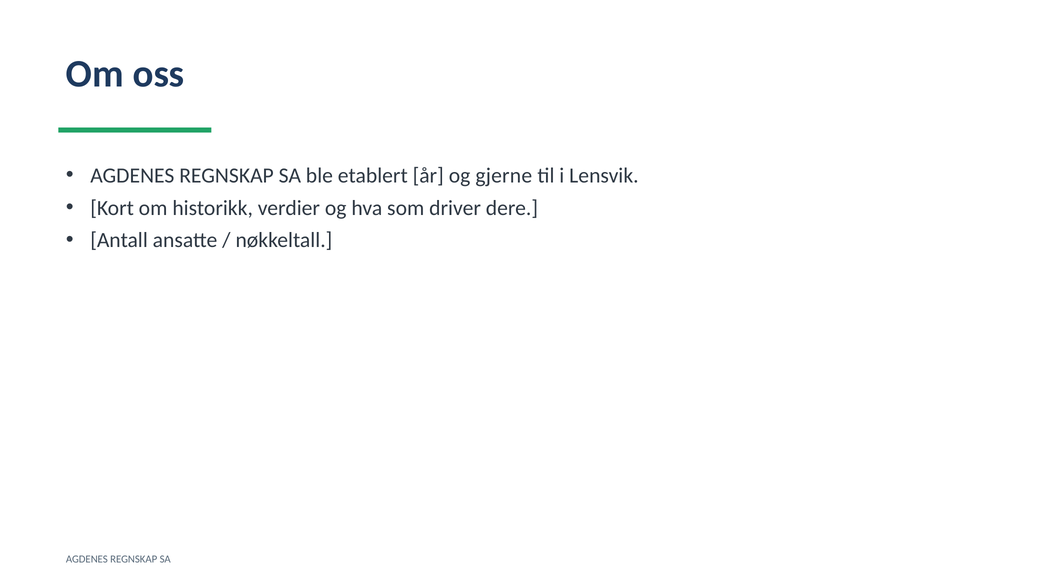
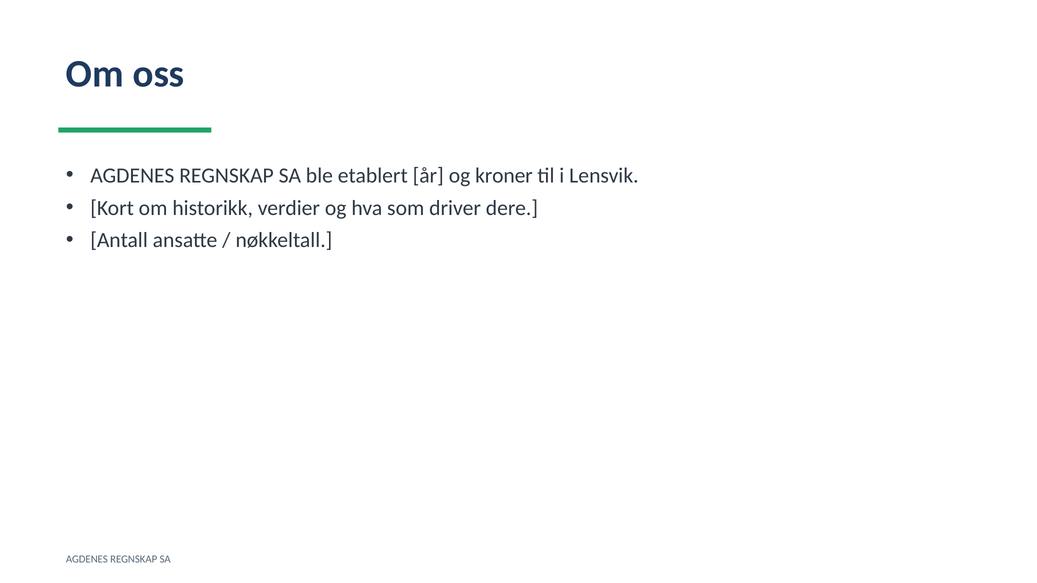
gjerne: gjerne -> kroner (504, 176)
